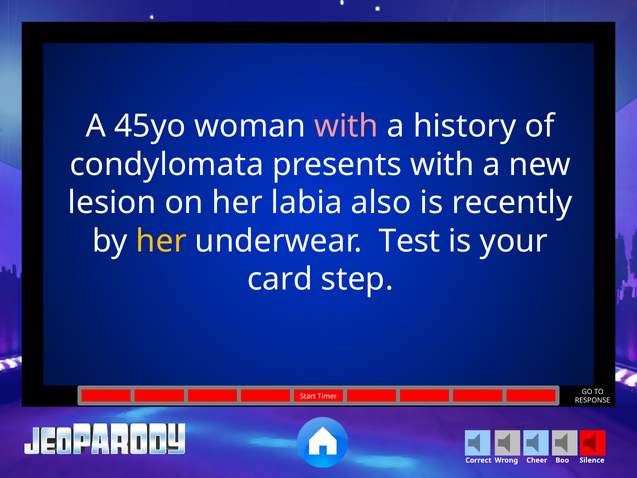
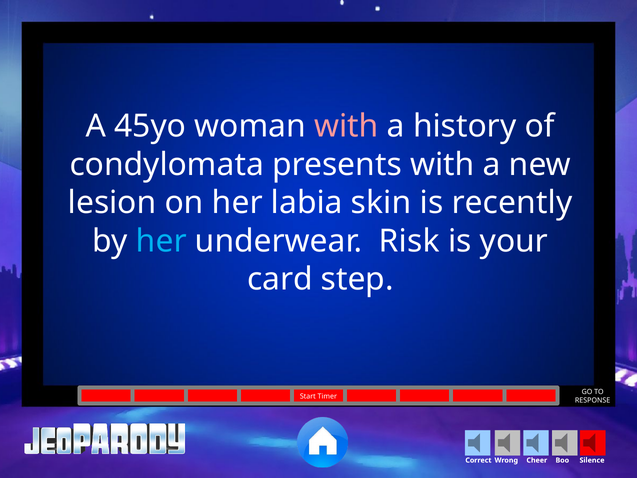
also: also -> skin (381, 203)
her colour: yellow -> light blue (161, 241)
Test: Test -> Risk (409, 241)
